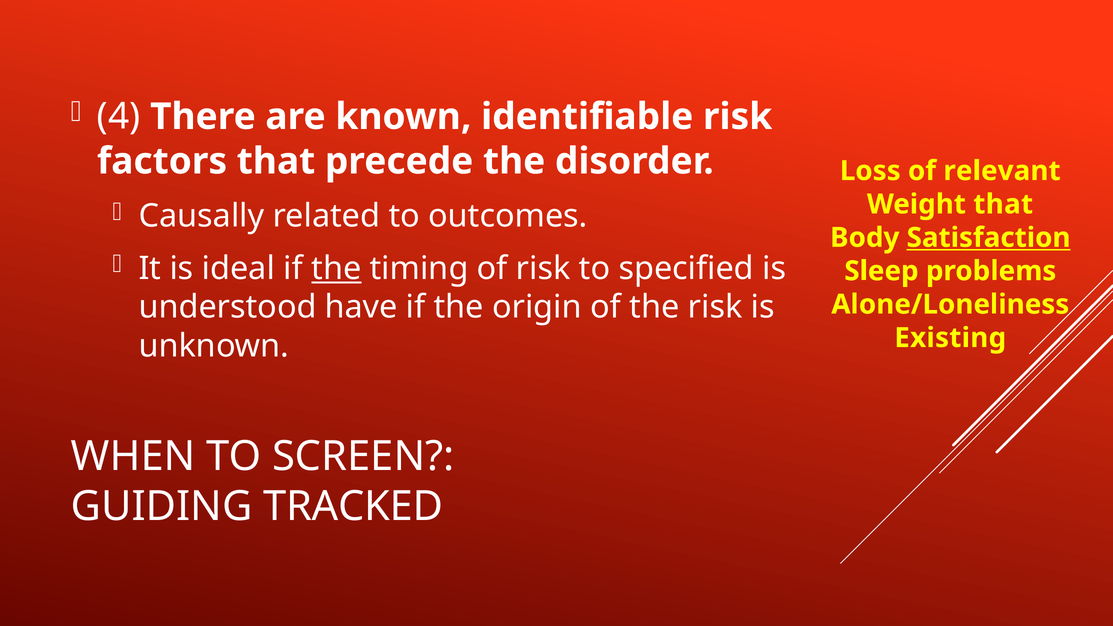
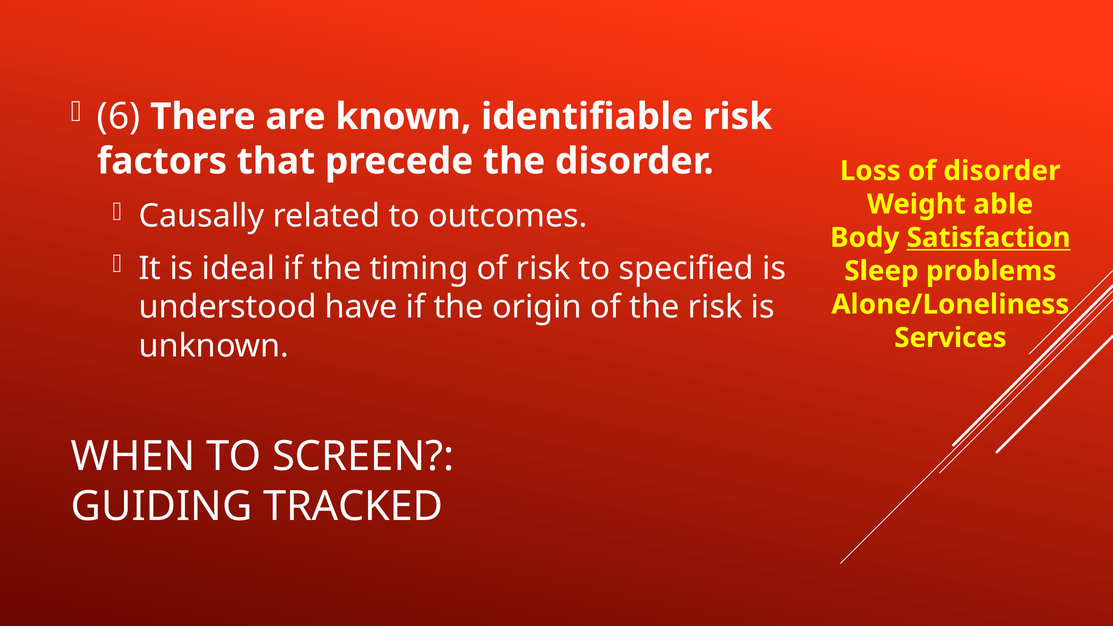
4: 4 -> 6 (119, 117)
of relevant: relevant -> disorder (1002, 171)
Weight that: that -> able (1003, 204)
the underline: present -> none (336, 268)
Existing: Existing -> Services (950, 338)
